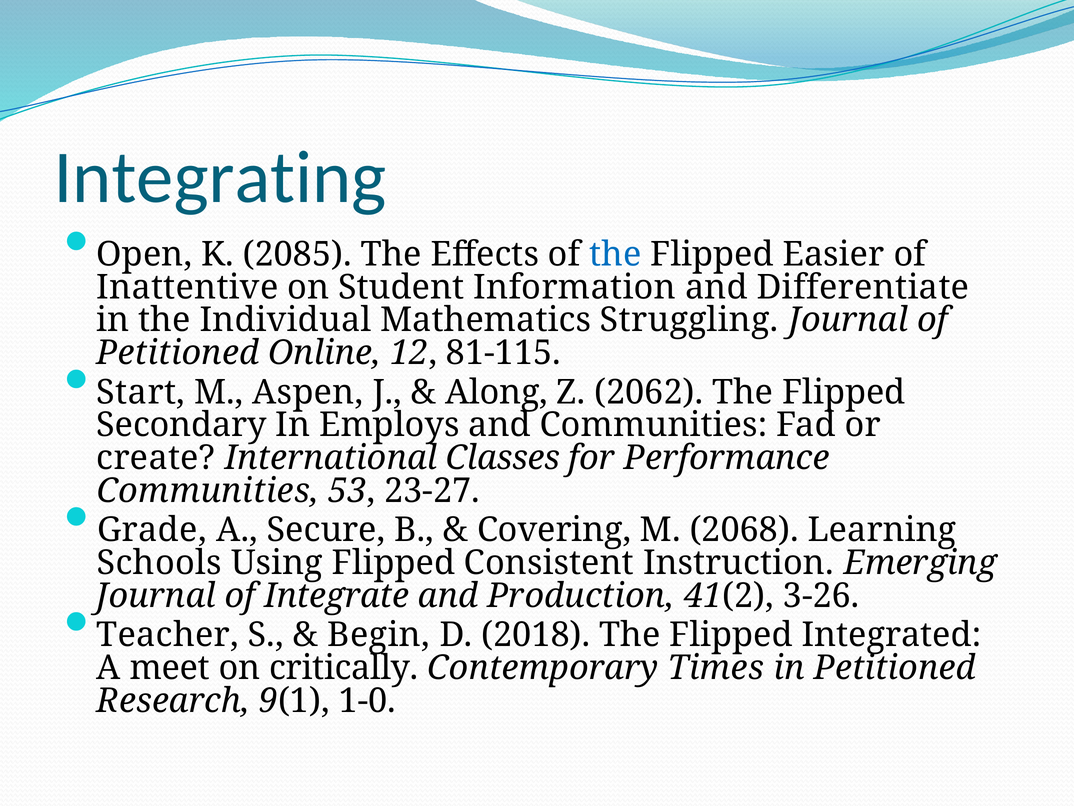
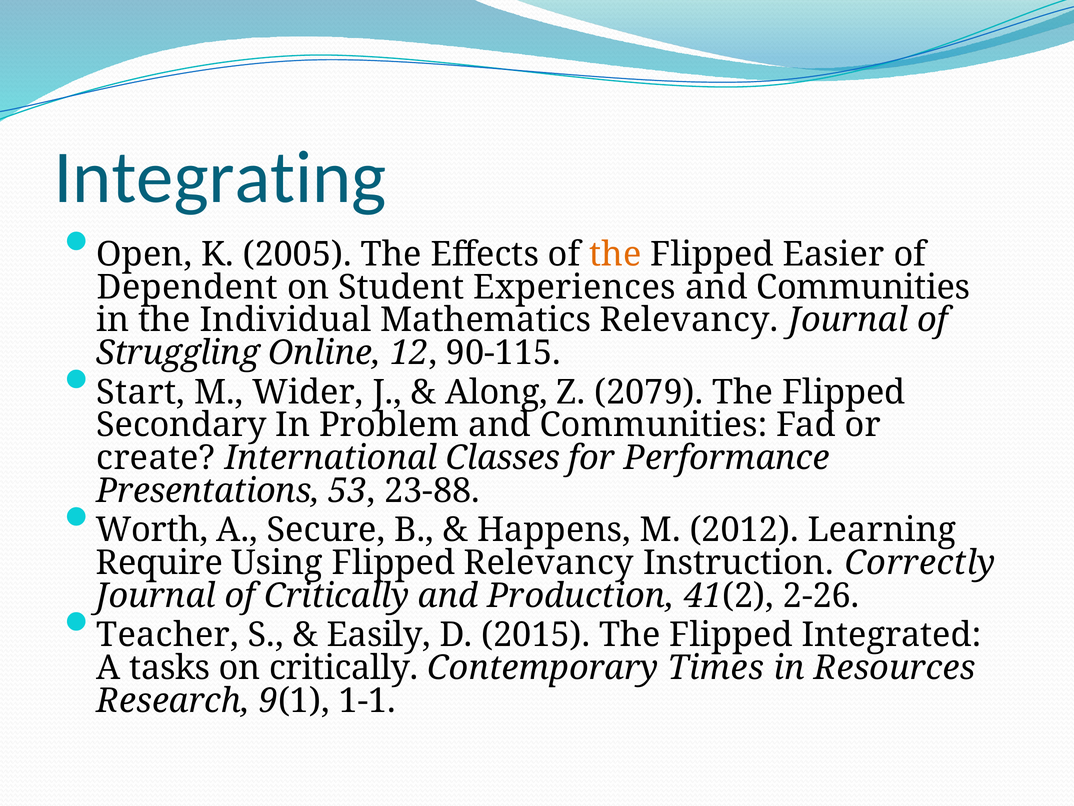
2085: 2085 -> 2005 (297, 254)
the colour: blue -> orange (615, 254)
Inattentive: Inattentive -> Dependent (187, 287)
Information: Information -> Experiences (575, 287)
Differentiate: Differentiate -> Communities (863, 287)
Mathematics Struggling: Struggling -> Relevancy (689, 320)
Petitioned: Petitioned -> Struggling (178, 353)
81-115: 81-115 -> 90-115 (503, 353)
Aspen: Aspen -> Wider (308, 392)
2062: 2062 -> 2079 (649, 392)
Employs: Employs -> Problem (389, 425)
Communities: Communities -> Presentations (208, 491)
23-27: 23-27 -> 23-88 (432, 491)
Grade: Grade -> Worth (152, 530)
Covering: Covering -> Happens (554, 530)
2068: 2068 -> 2012 (744, 530)
Schools: Schools -> Require (160, 563)
Flipped Consistent: Consistent -> Relevancy (549, 563)
Emerging: Emerging -> Correctly (920, 563)
of Integrate: Integrate -> Critically (337, 595)
3-26: 3-26 -> 2-26 (821, 595)
Begin: Begin -> Easily (379, 635)
2018: 2018 -> 2015 (536, 635)
meet: meet -> tasks (170, 667)
in Petitioned: Petitioned -> Resources (895, 667)
1-0: 1-0 -> 1-1 (367, 700)
